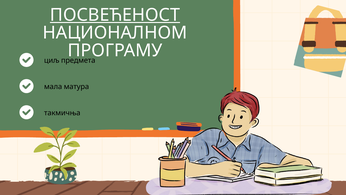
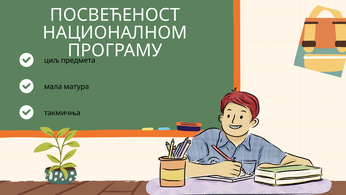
ПОСВЕЋЕНОСТ underline: present -> none (115, 15)
